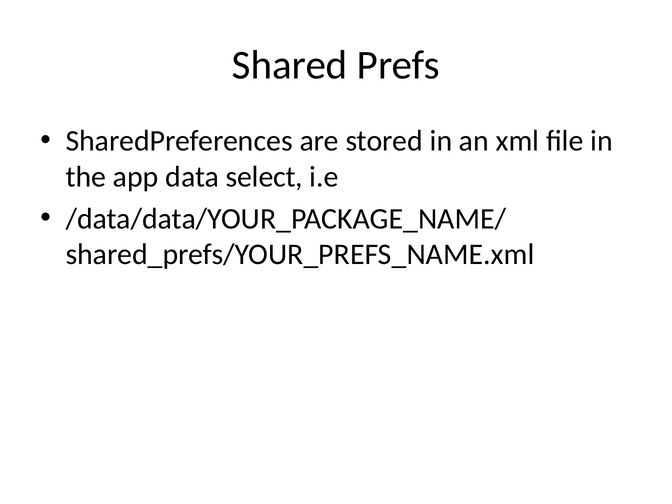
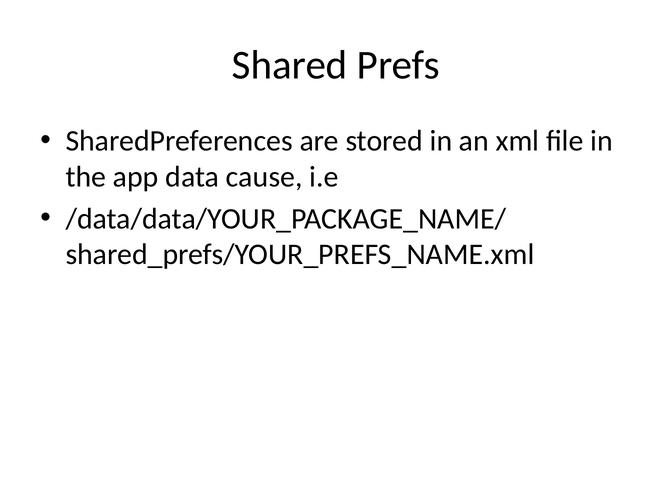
select: select -> cause (264, 177)
